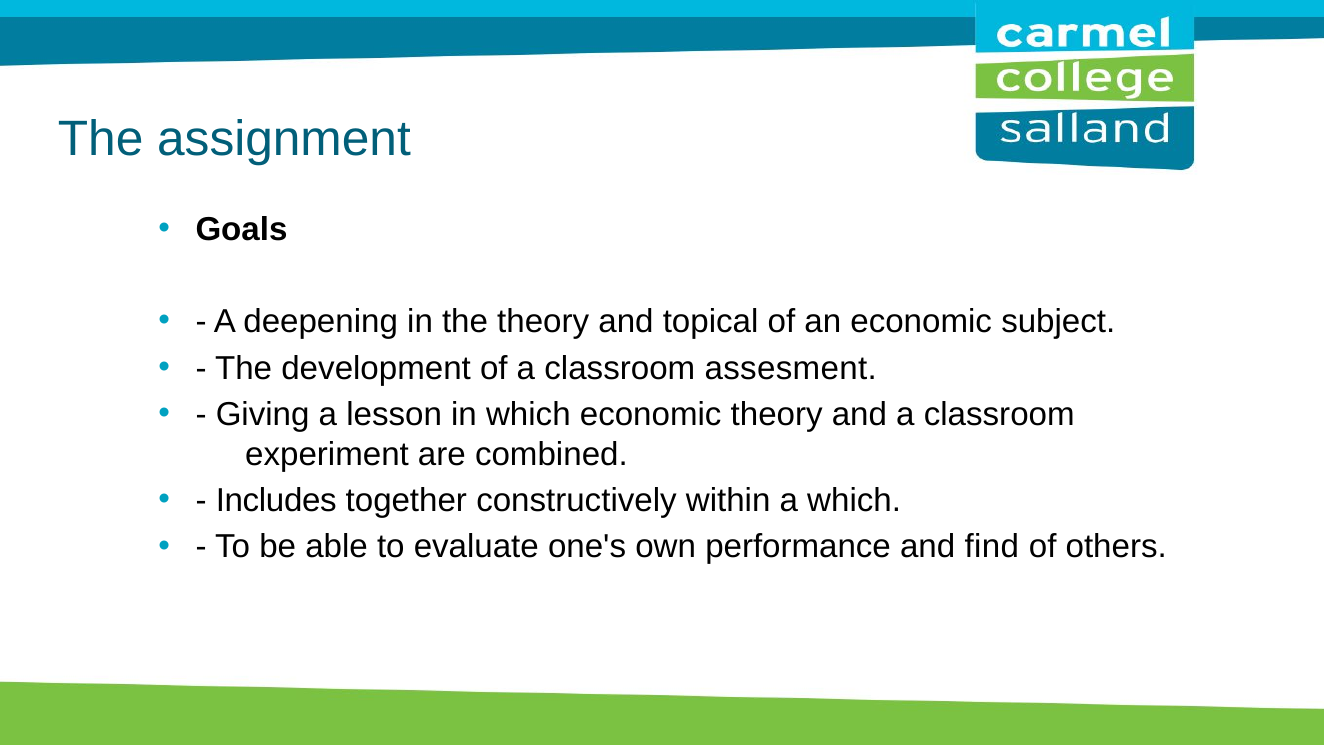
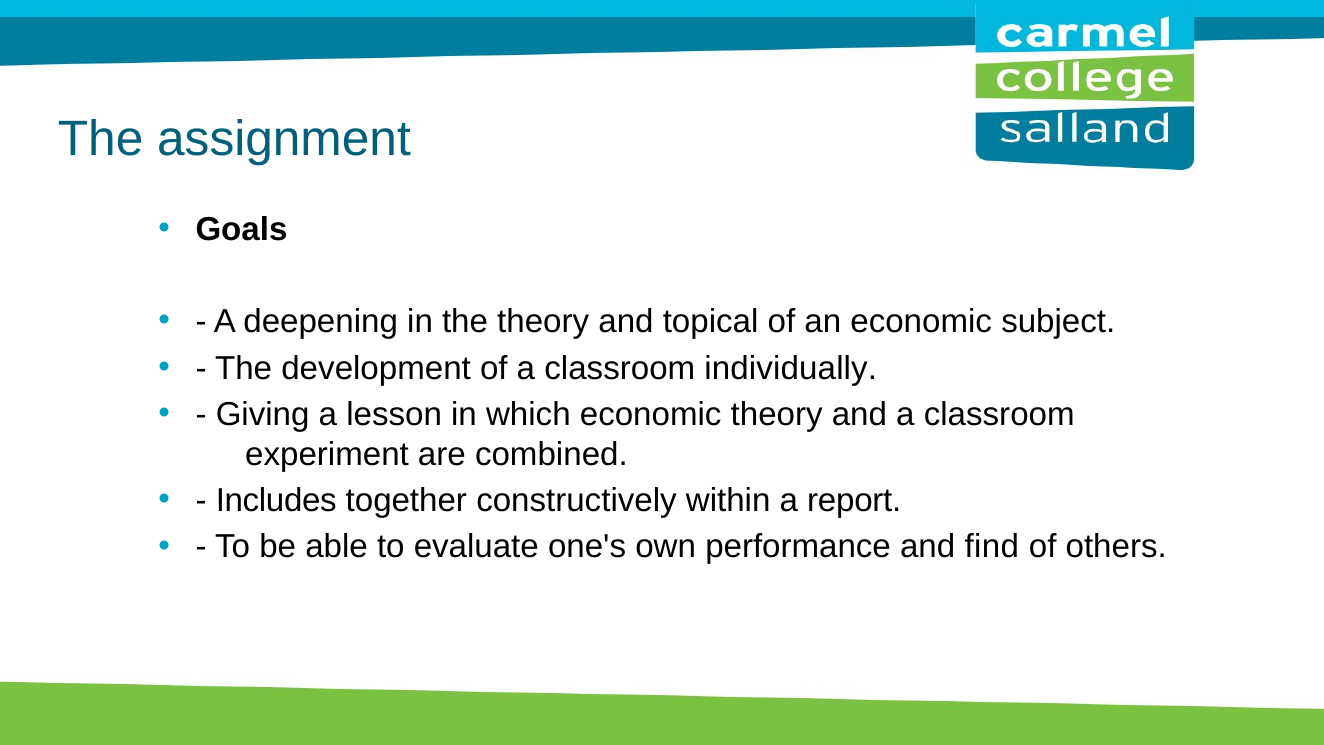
assesment: assesment -> individually (791, 368)
a which: which -> report (854, 500)
